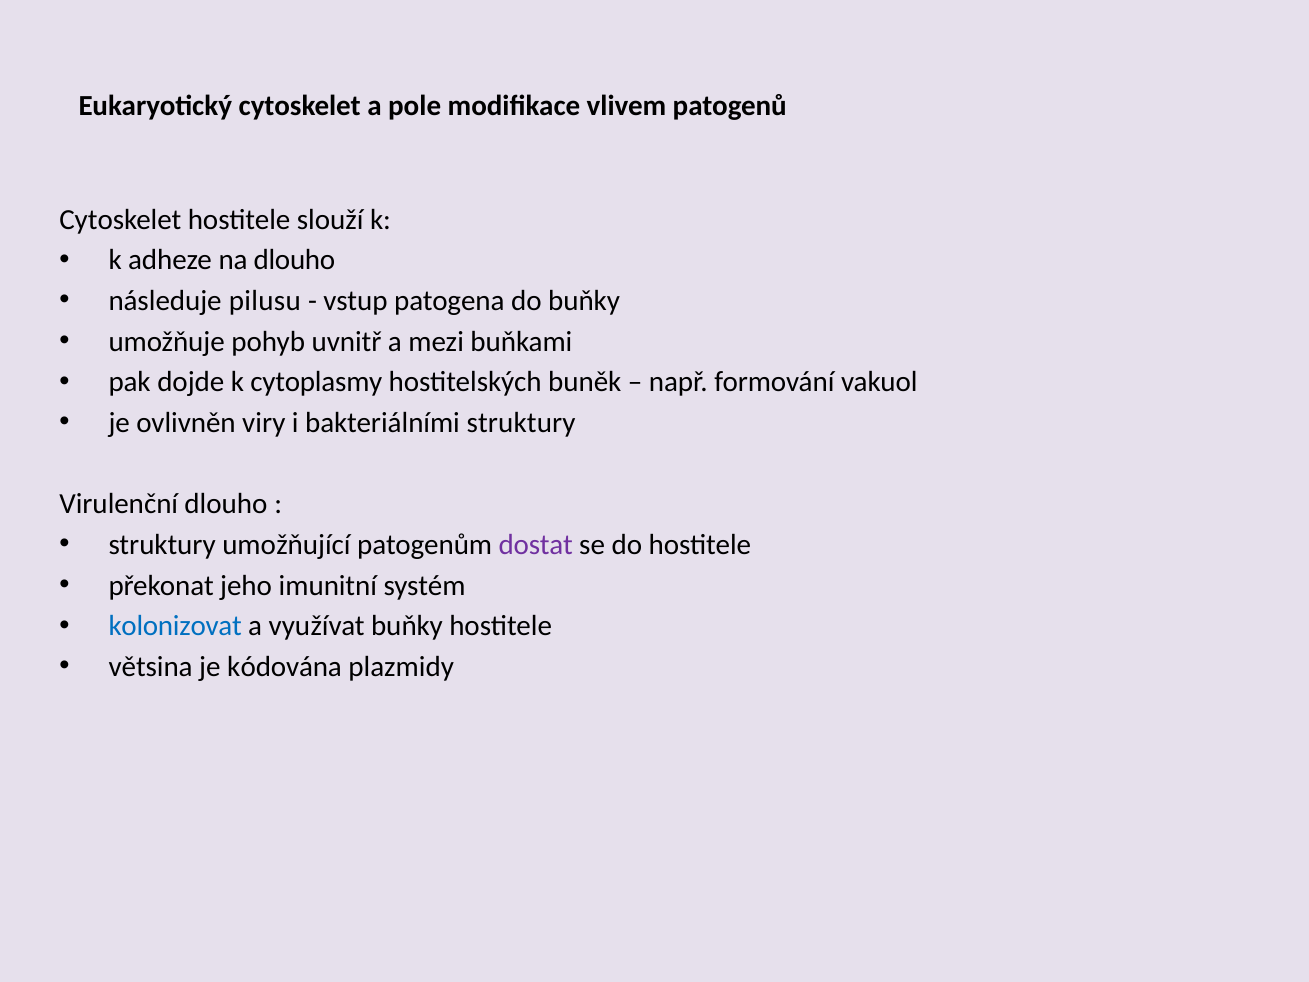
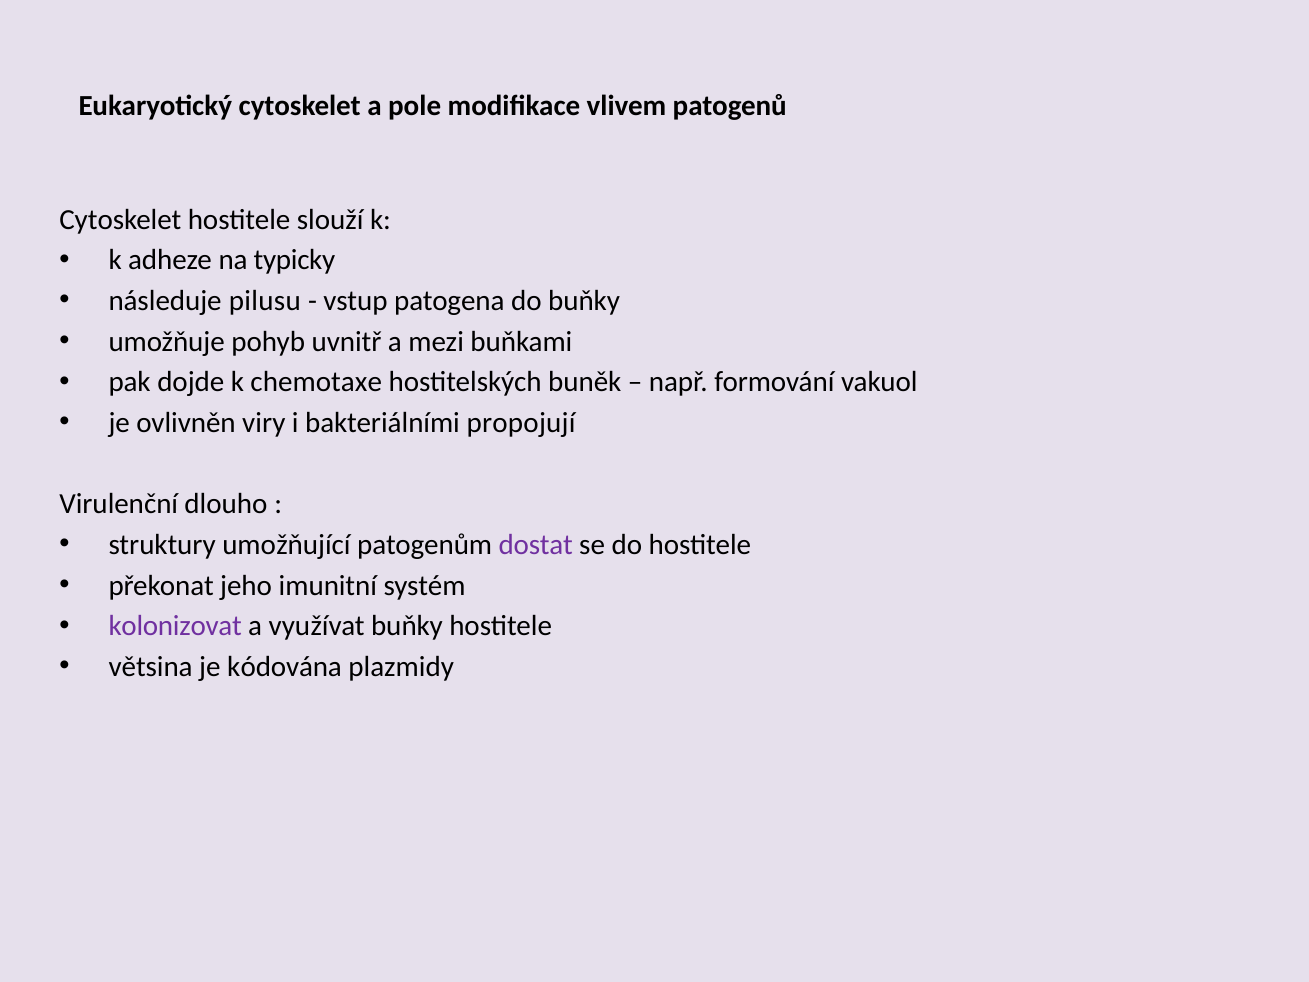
na dlouho: dlouho -> typicky (294, 260)
cytoplasmy: cytoplasmy -> chemotaxe (316, 382)
bakteriálními struktury: struktury -> propojují (521, 423)
kolonizovat colour: blue -> purple (175, 626)
